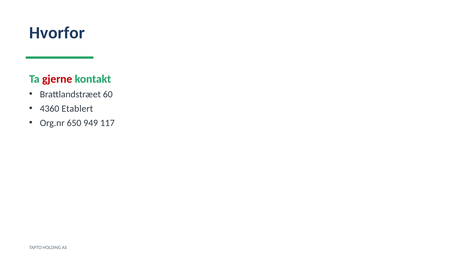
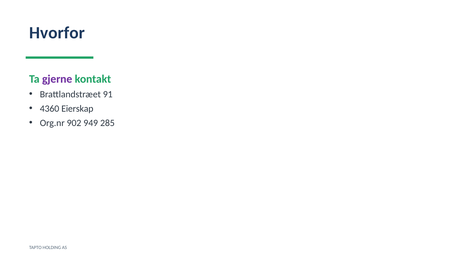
gjerne colour: red -> purple (57, 79)
60: 60 -> 91 (108, 94)
Etablert: Etablert -> Eierskap (77, 108)
650: 650 -> 902 (74, 123)
117: 117 -> 285 (107, 123)
